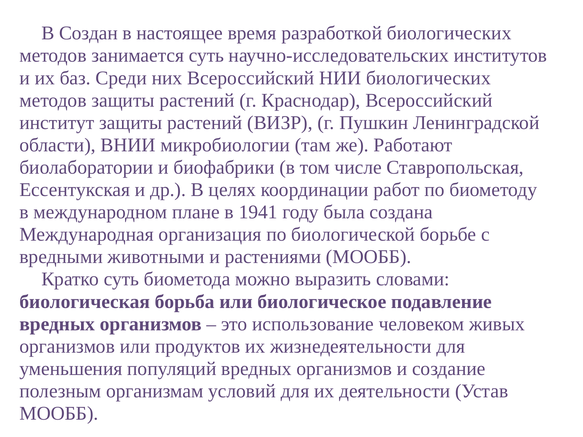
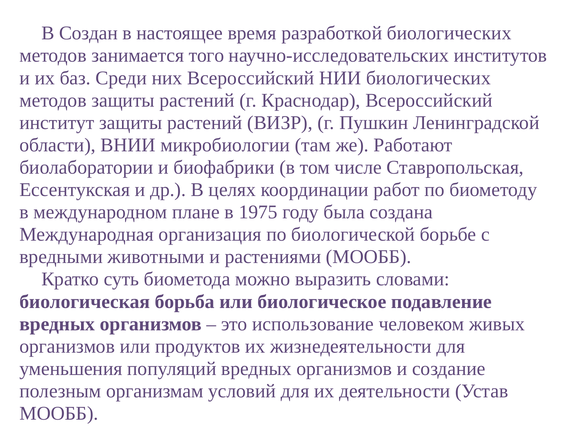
занимается суть: суть -> того (206, 56)
1941: 1941 -> 1975 (258, 212)
